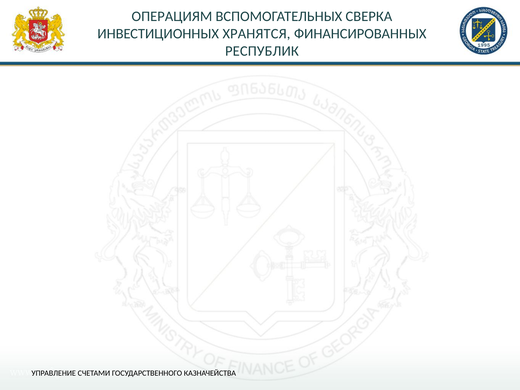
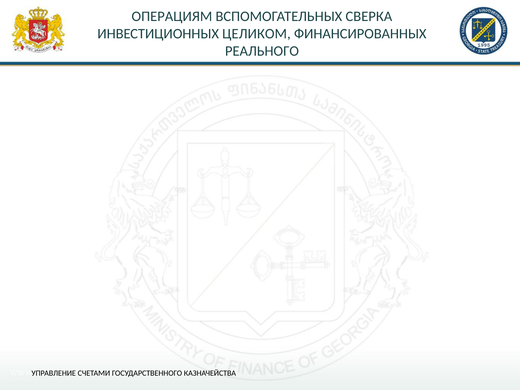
ХРАНЯТСЯ: ХРАНЯТСЯ -> ЦЕЛИКОМ (256, 34)
РЕСПУБЛИК: РЕСПУБЛИК -> РЕАЛЬНОГО (262, 51)
